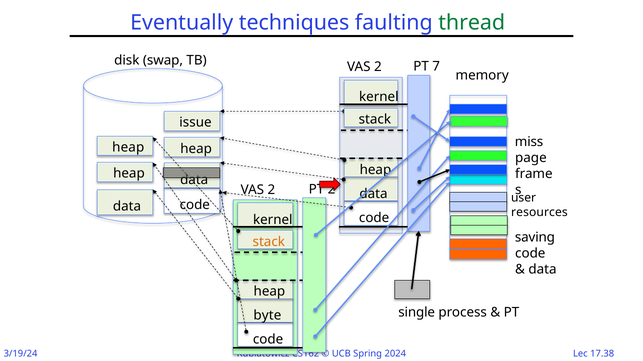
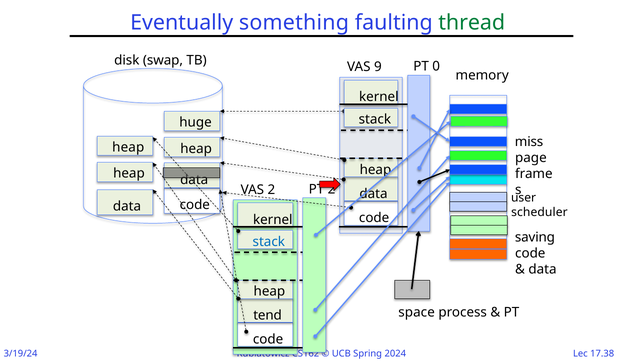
techniques: techniques -> something (294, 23)
2: 2 -> 9 (378, 67)
7: 7 -> 0 (436, 66)
issue: issue -> huge (196, 123)
resources: resources -> scheduler (539, 213)
stack colour: orange -> blue (269, 242)
single: single -> space (417, 313)
byte: byte -> tend (268, 316)
